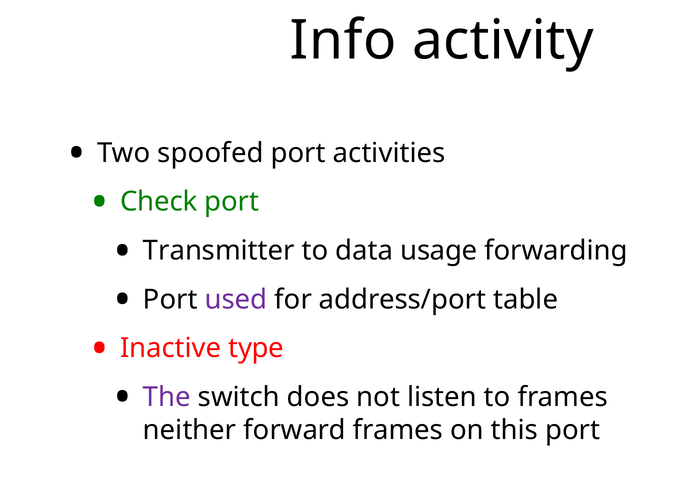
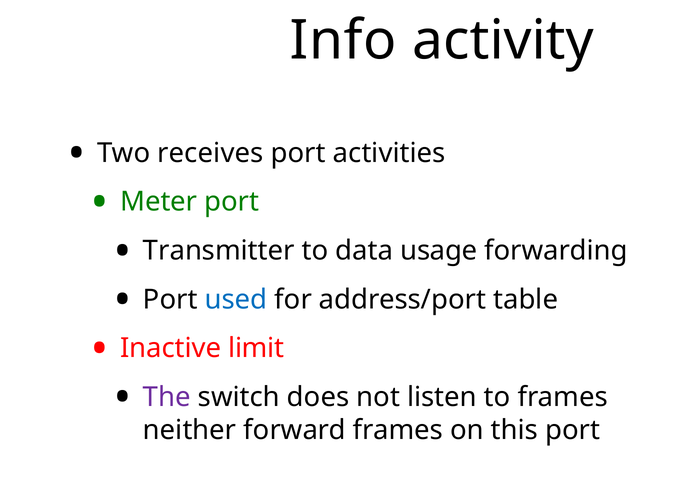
spoofed: spoofed -> receives (210, 153)
Check: Check -> Meter (159, 202)
used colour: purple -> blue (236, 299)
type: type -> limit (256, 348)
